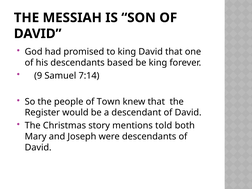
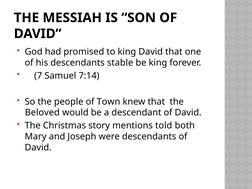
based: based -> stable (120, 63)
9: 9 -> 7 (38, 76)
Register: Register -> Beloved (42, 113)
